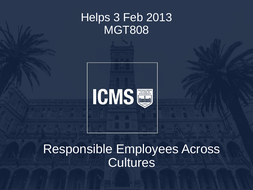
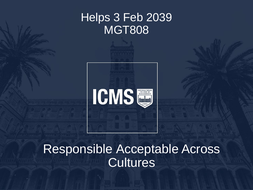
2013: 2013 -> 2039 (159, 18)
Employees: Employees -> Acceptable (147, 149)
